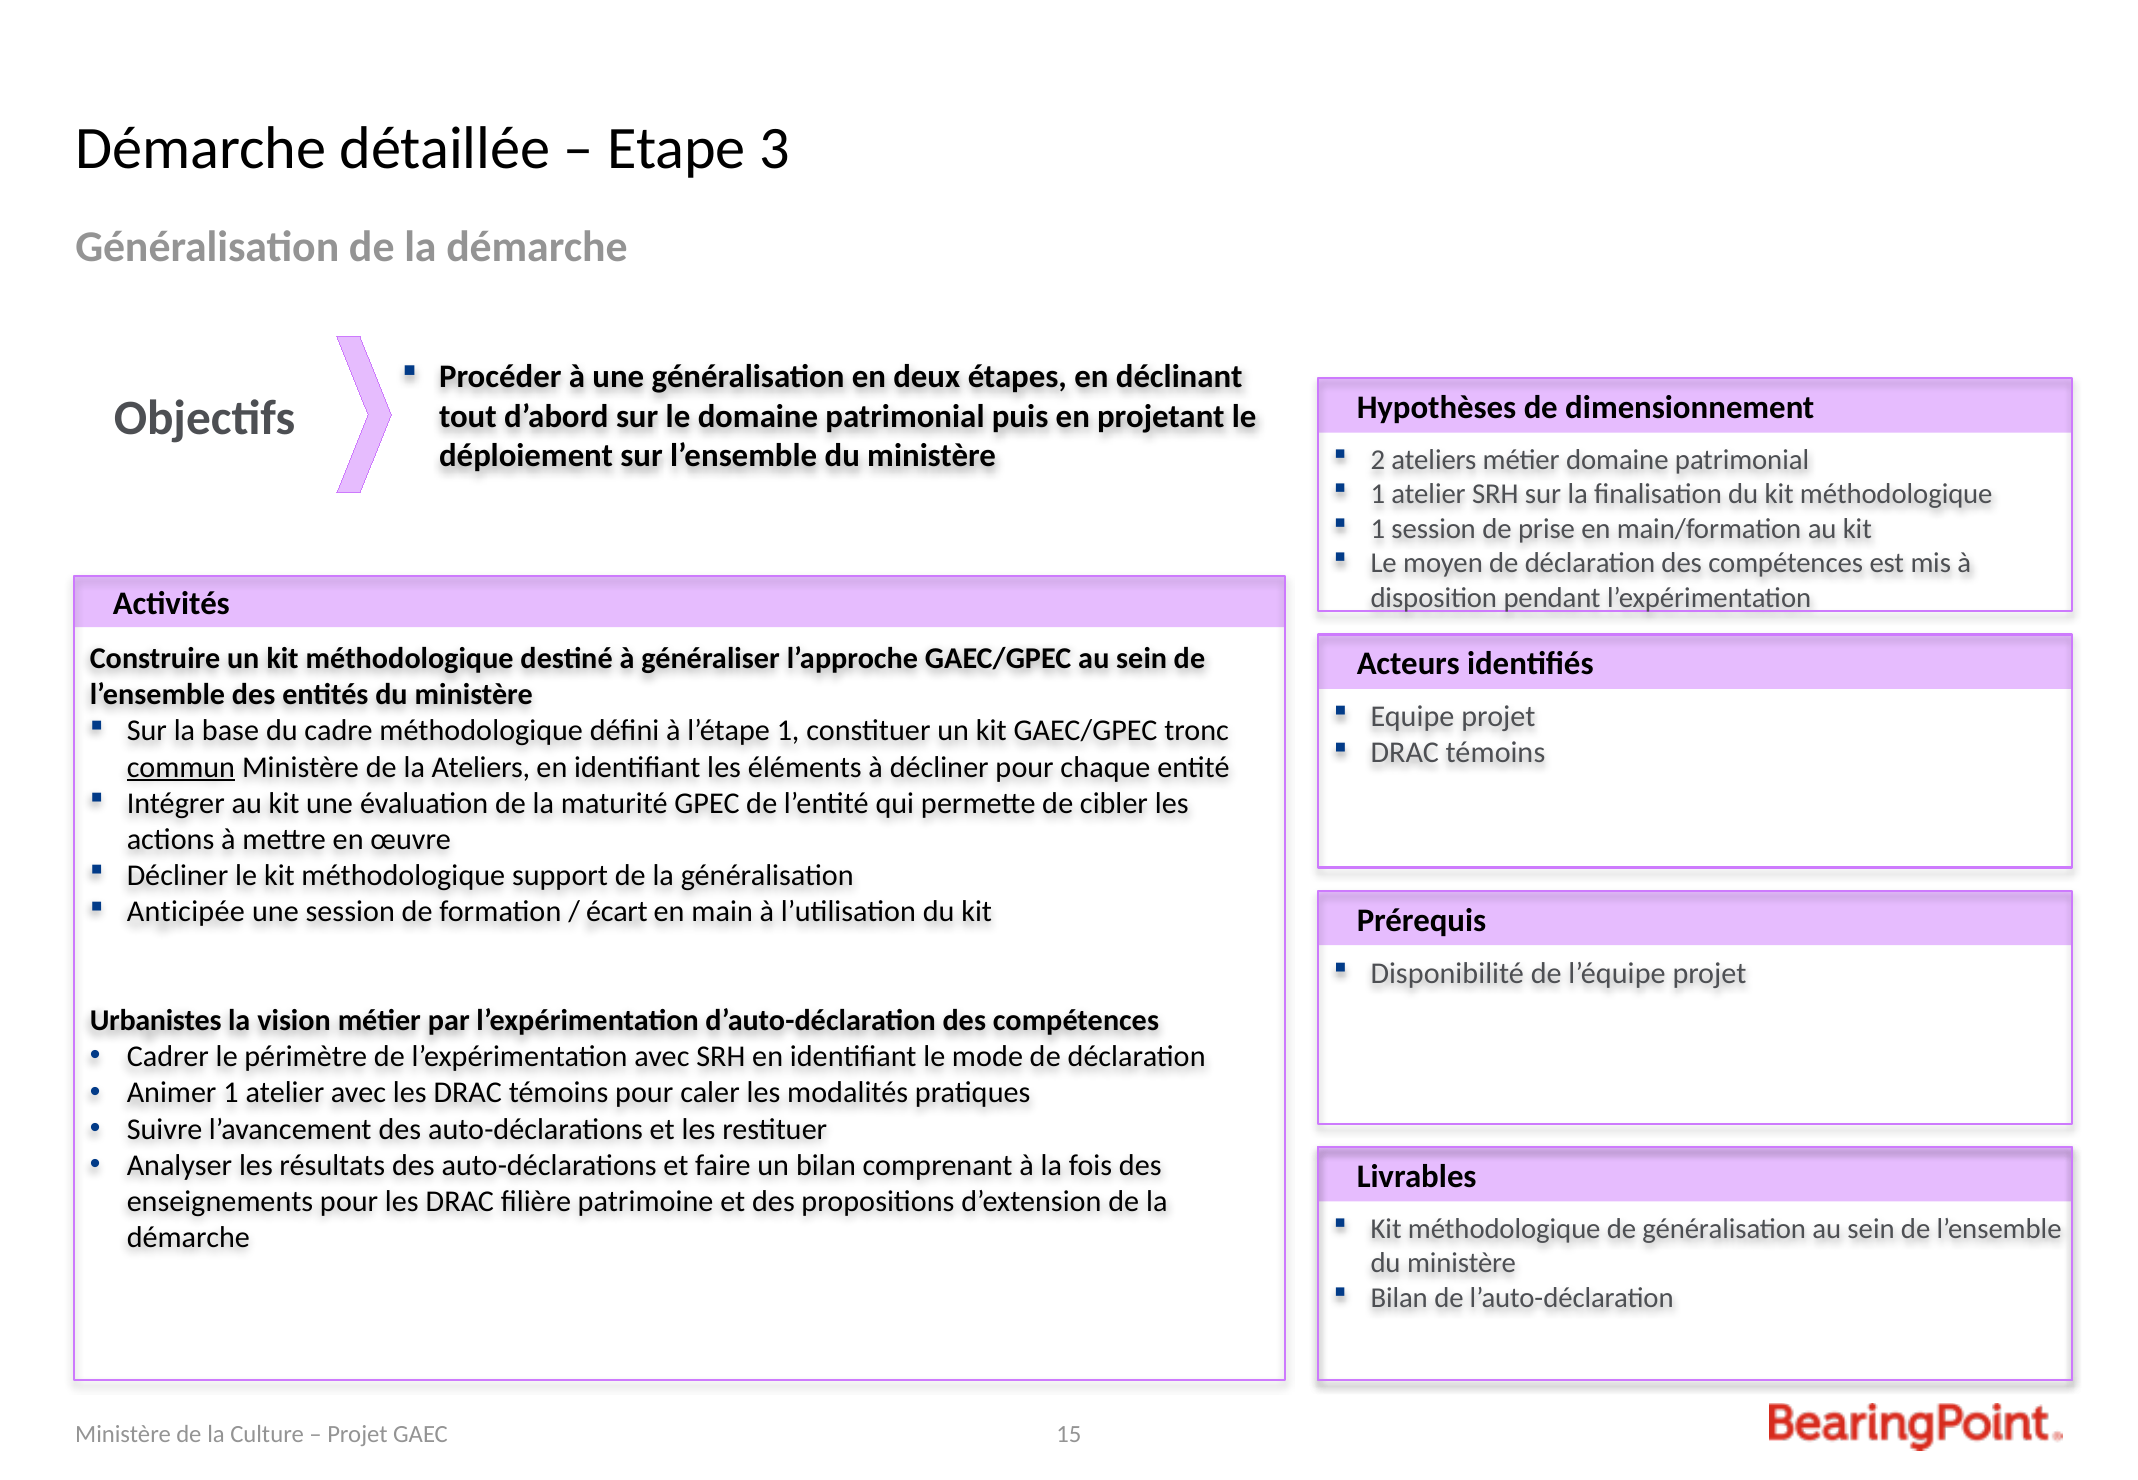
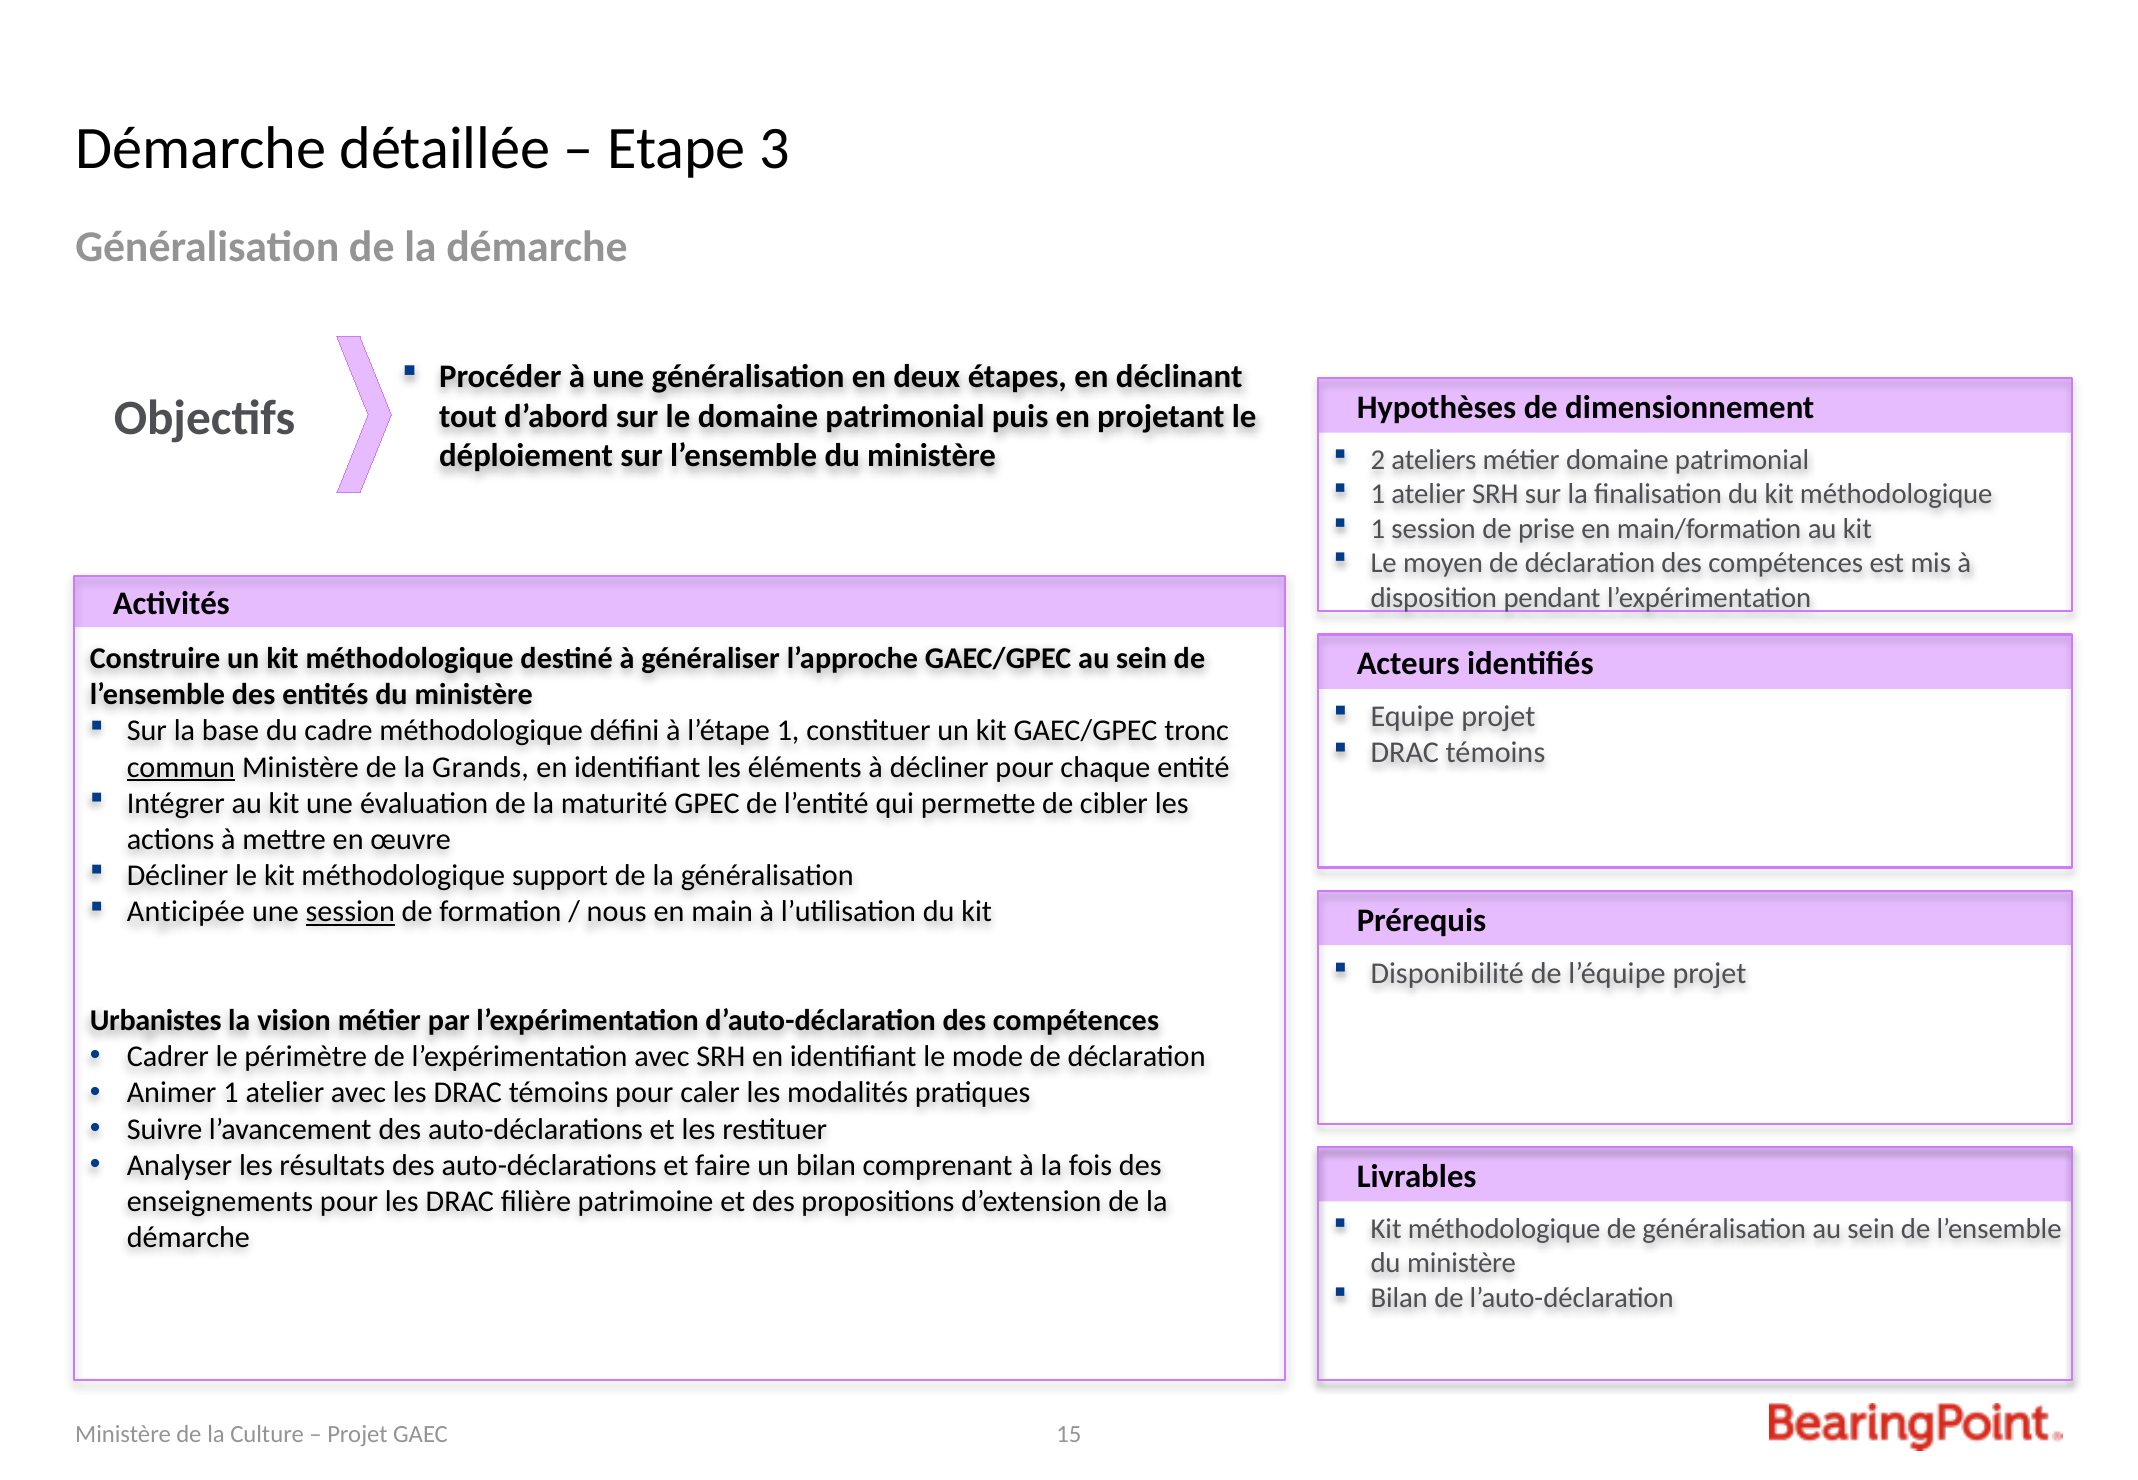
la Ateliers: Ateliers -> Grands (481, 767)
session underline: none -> present (350, 912)
écart: écart -> nous (617, 912)
